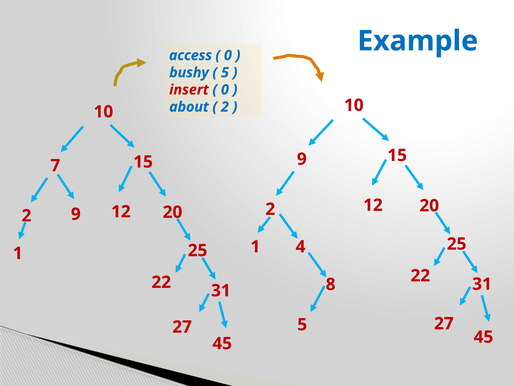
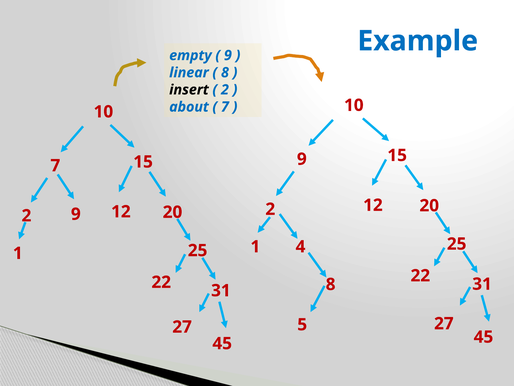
access: access -> empty (190, 55)
0: 0 -> 9 (228, 55)
bushy: bushy -> linear (189, 72)
5: 5 -> 8 (225, 72)
insert colour: red -> black (189, 90)
0: 0 -> 2 (225, 90)
2: 2 -> 7 (225, 107)
